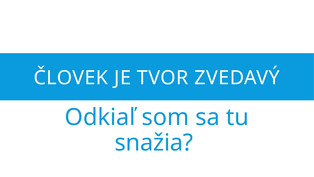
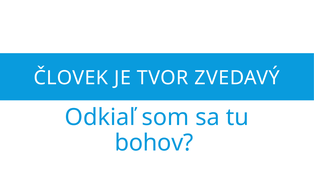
snažia: snažia -> bohov (154, 142)
